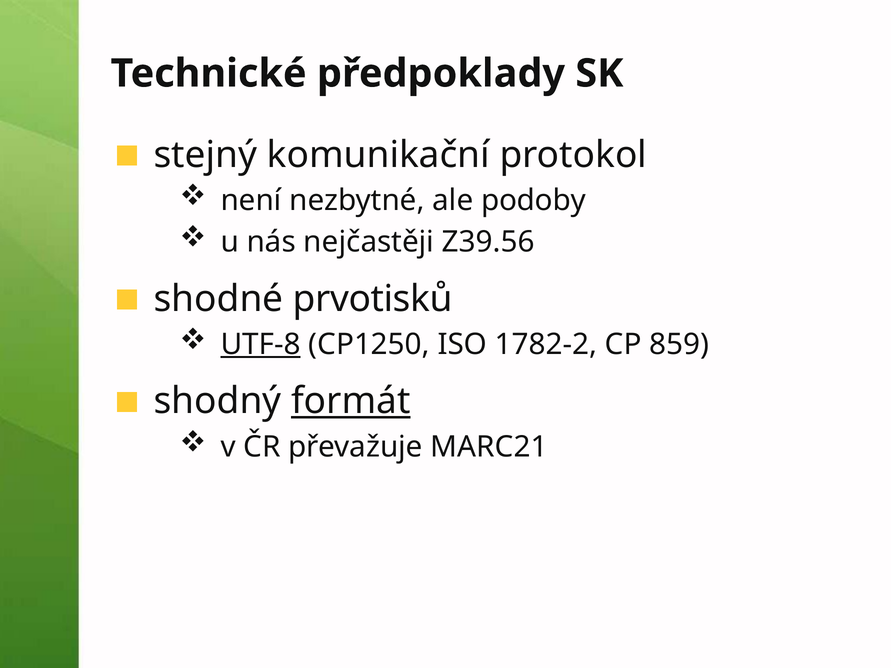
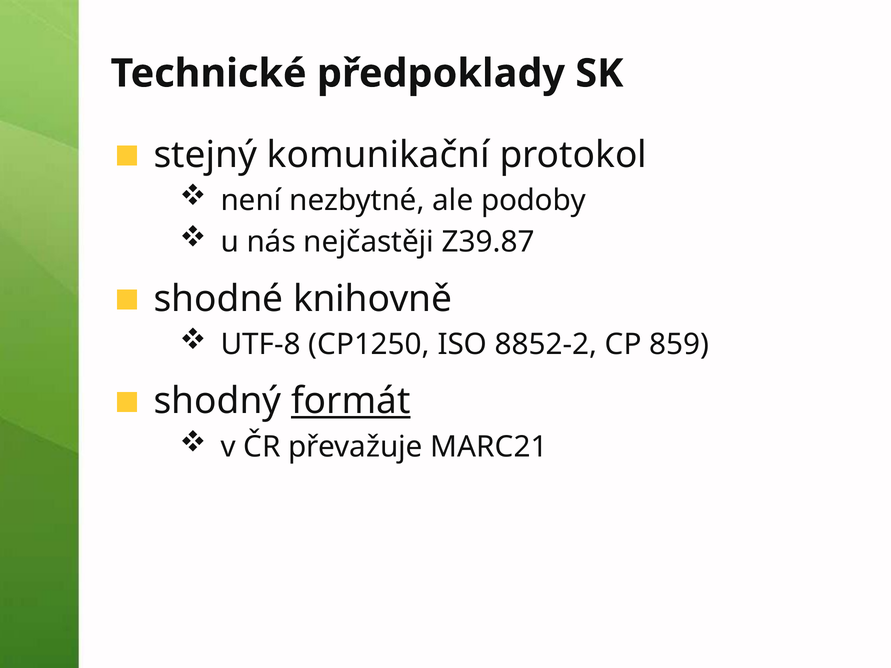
Z39.56: Z39.56 -> Z39.87 (488, 242)
prvotisků: prvotisků -> knihovně (373, 299)
UTF-8 underline: present -> none (261, 344)
1782-2: 1782-2 -> 8852-2 (546, 344)
